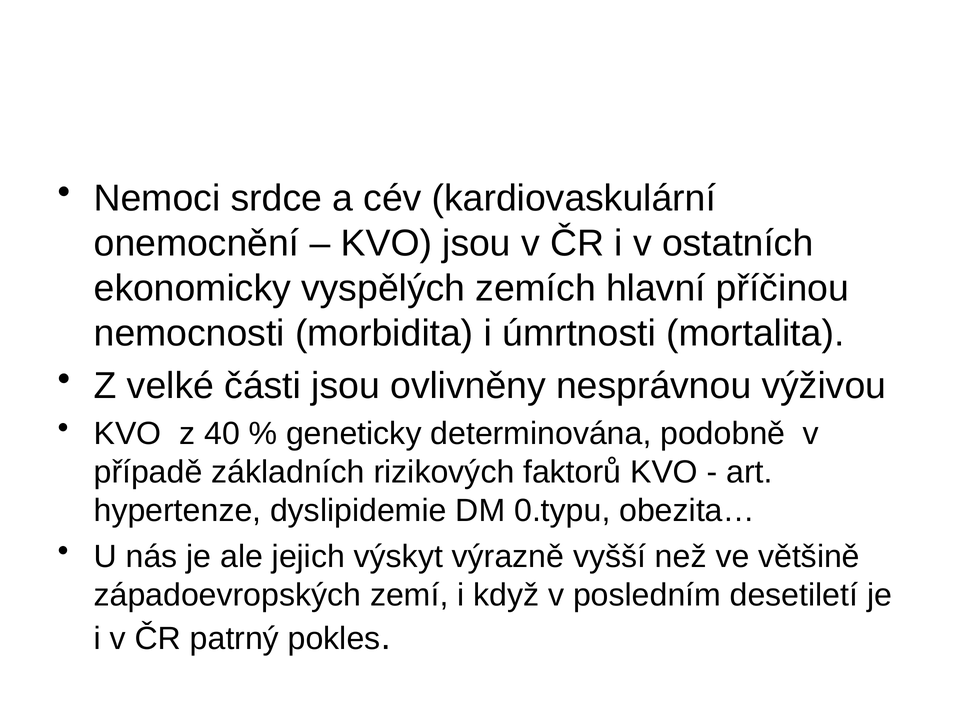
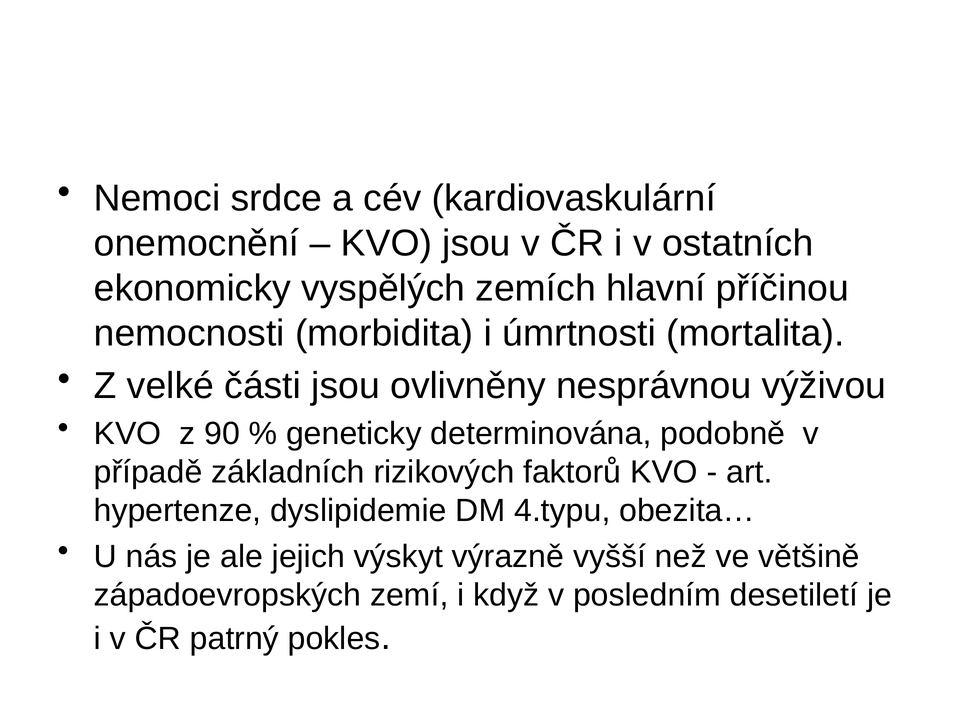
40: 40 -> 90 (222, 433)
0.typu: 0.typu -> 4.typu (562, 510)
